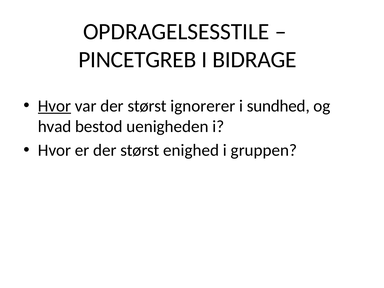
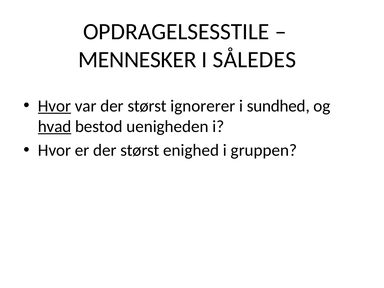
PINCETGREB: PINCETGREB -> MENNESKER (137, 60)
BIDRAGE: BIDRAGE -> SÅLEDES (254, 60)
hvad underline: none -> present (55, 126)
